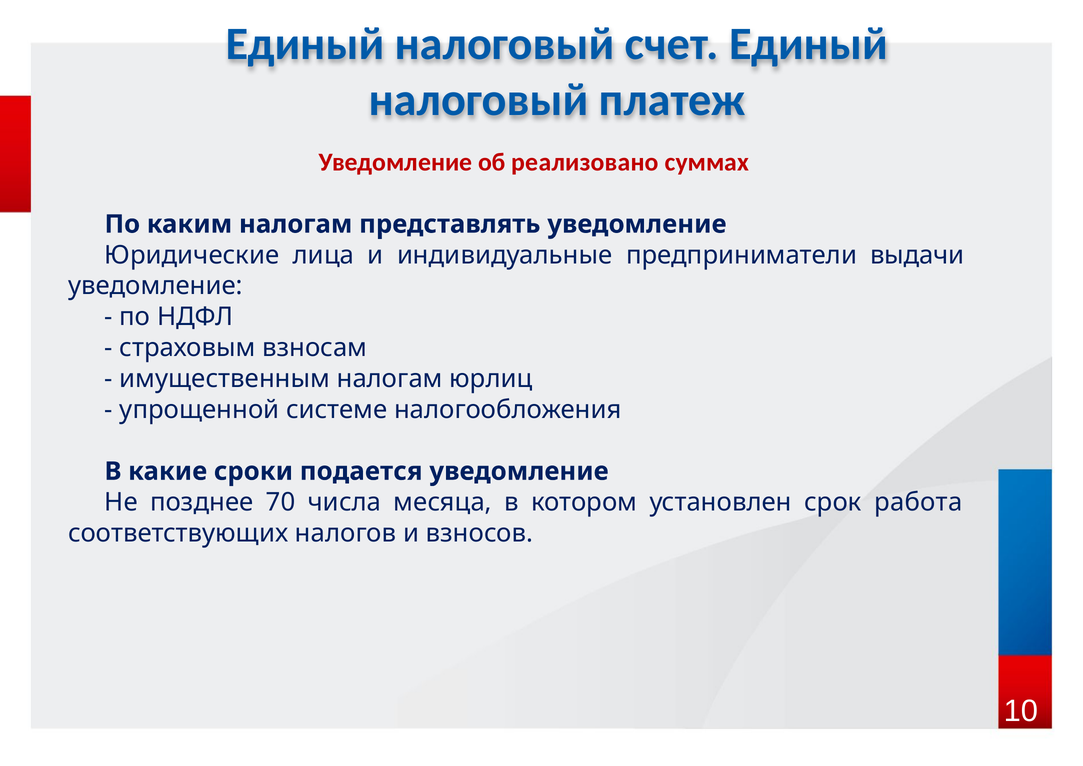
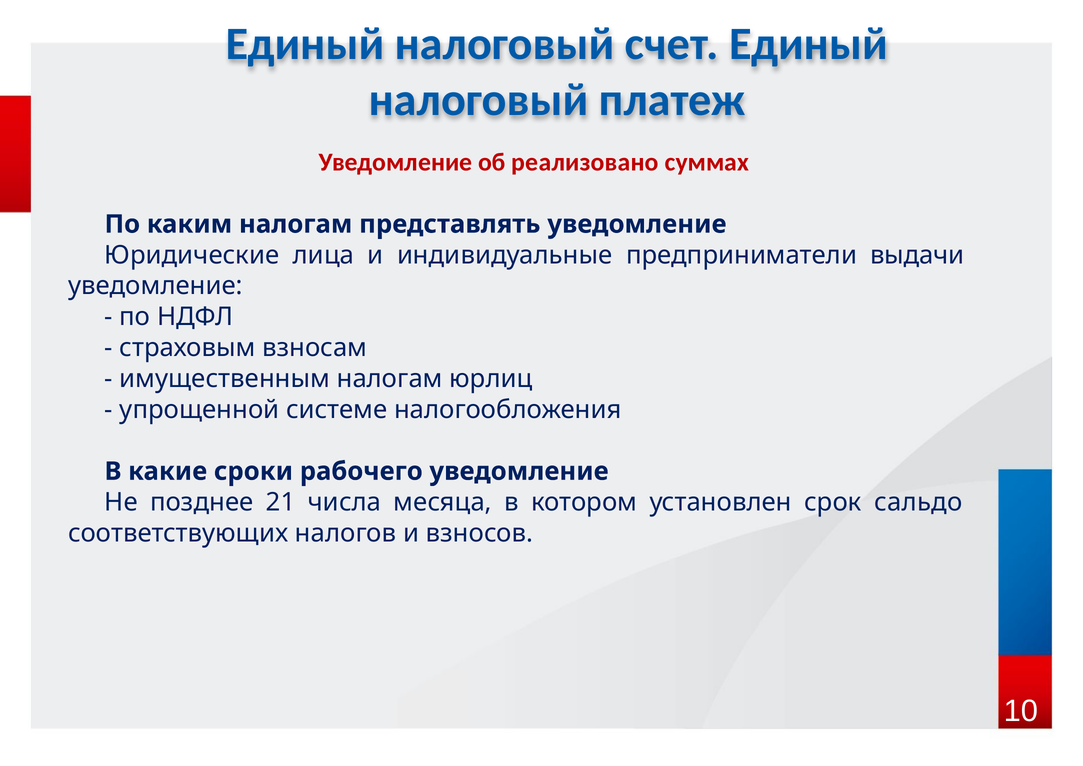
подается: подается -> рабочего (361, 471)
70: 70 -> 21 (281, 502)
работа: работа -> сальдо (918, 502)
